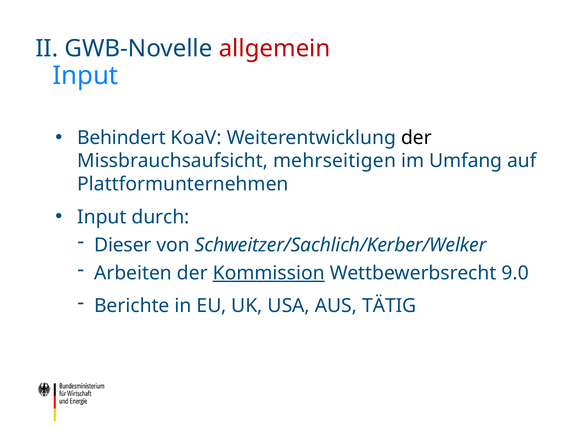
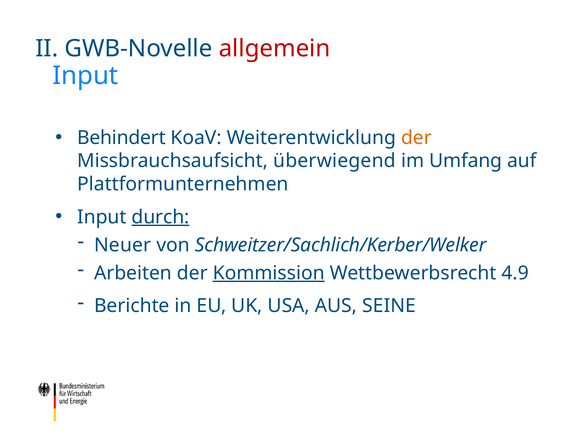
der colour: black -> orange (416, 138)
mehrseitigen: mehrseitigen -> überwiegend (335, 161)
durch underline: none -> present (160, 217)
Dieser: Dieser -> Neuer (123, 245)
9.0: 9.0 -> 4.9 (515, 273)
TÄTIG: TÄTIG -> SEINE (389, 306)
